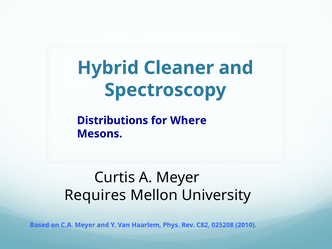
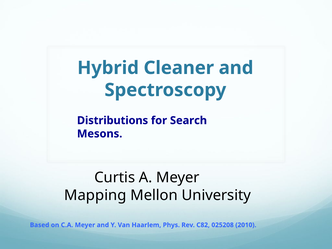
Where: Where -> Search (188, 120)
Requires: Requires -> Mapping (95, 195)
